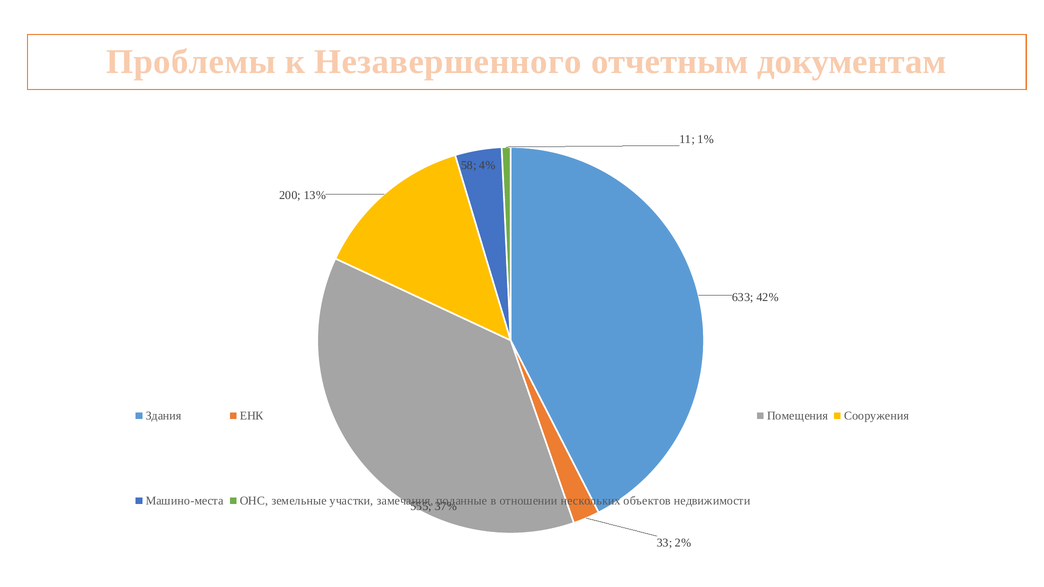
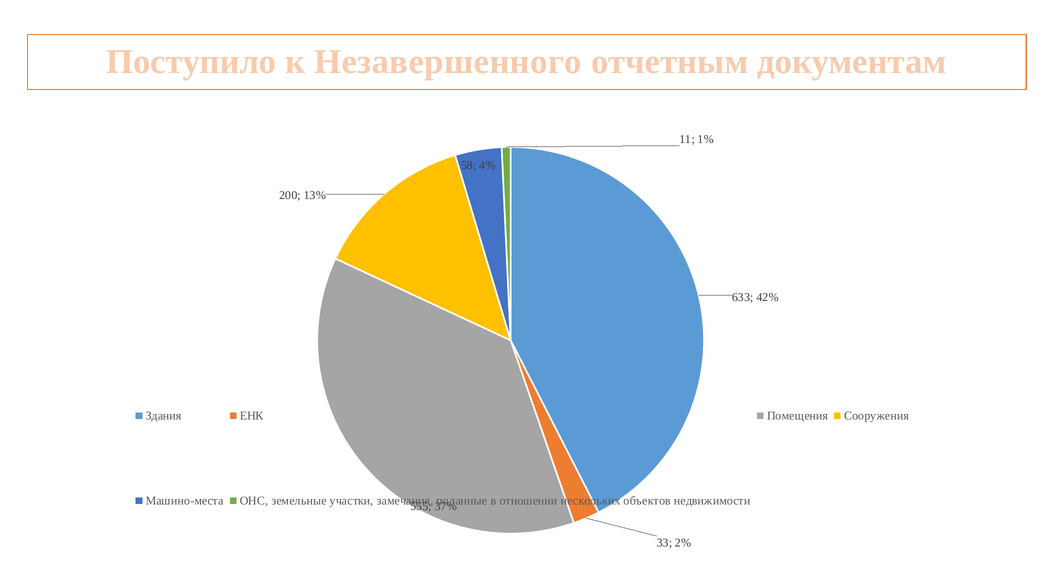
Проблемы: Проблемы -> Поступило (191, 62)
